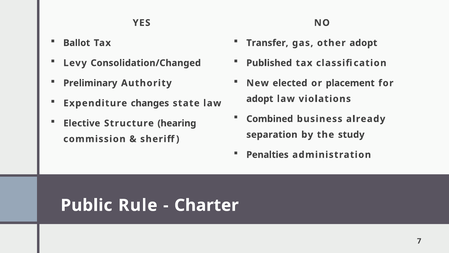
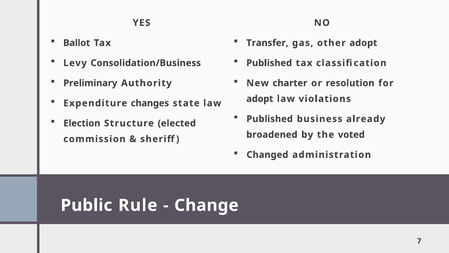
Consolidation/Changed: Consolidation/Changed -> Consolidation/Business (146, 63)
elected: elected -> charter (290, 83)
placement: placement -> resolution (350, 83)
Combined: Combined -> Published (270, 119)
Elective: Elective -> Election (82, 123)
hearing: hearing -> elected (177, 123)
separation: separation -> broadened (272, 134)
study: study -> voted (351, 134)
Penalties: Penalties -> Changed (267, 154)
Charter: Charter -> Change (206, 205)
